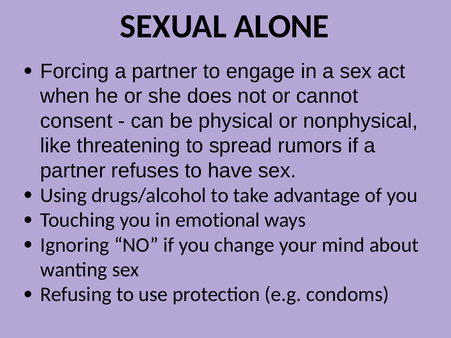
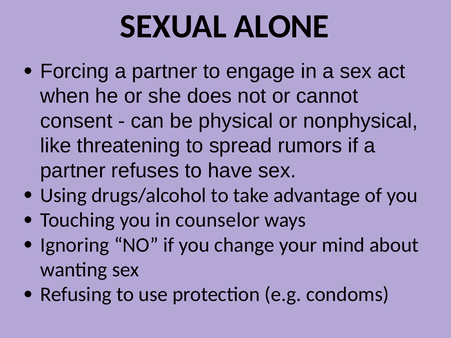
emotional: emotional -> counselor (218, 220)
